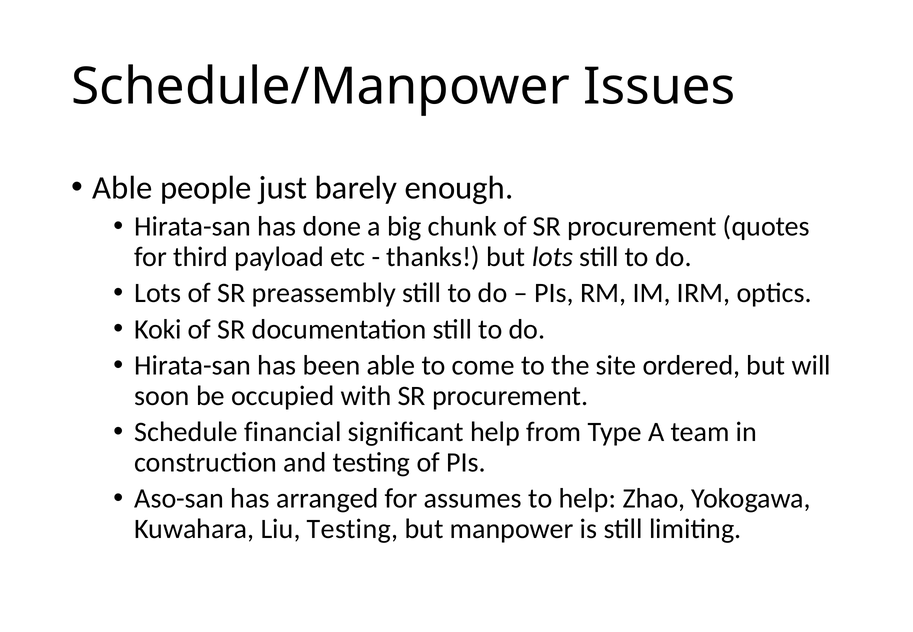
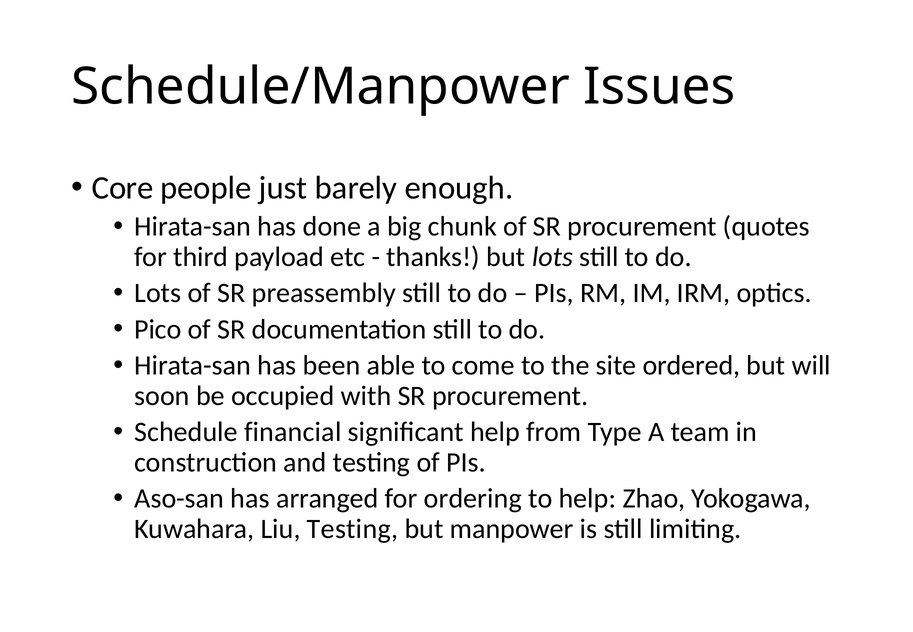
Able: Able -> Core (123, 188)
Koki: Koki -> Pico (158, 329)
assumes: assumes -> ordering (473, 498)
